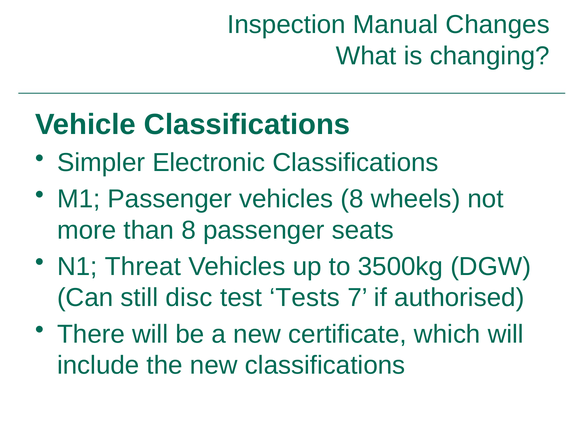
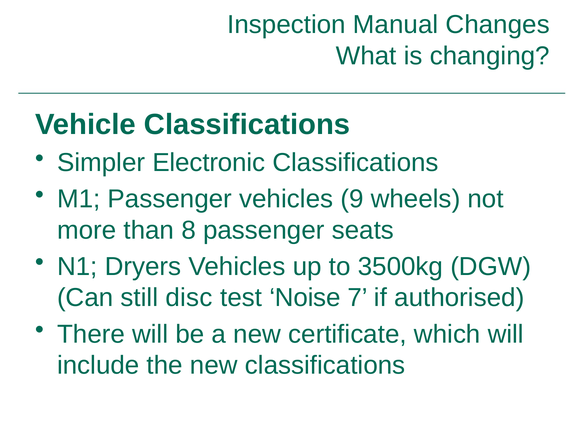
vehicles 8: 8 -> 9 (352, 199)
Threat: Threat -> Dryers (143, 267)
Tests: Tests -> Noise (305, 298)
